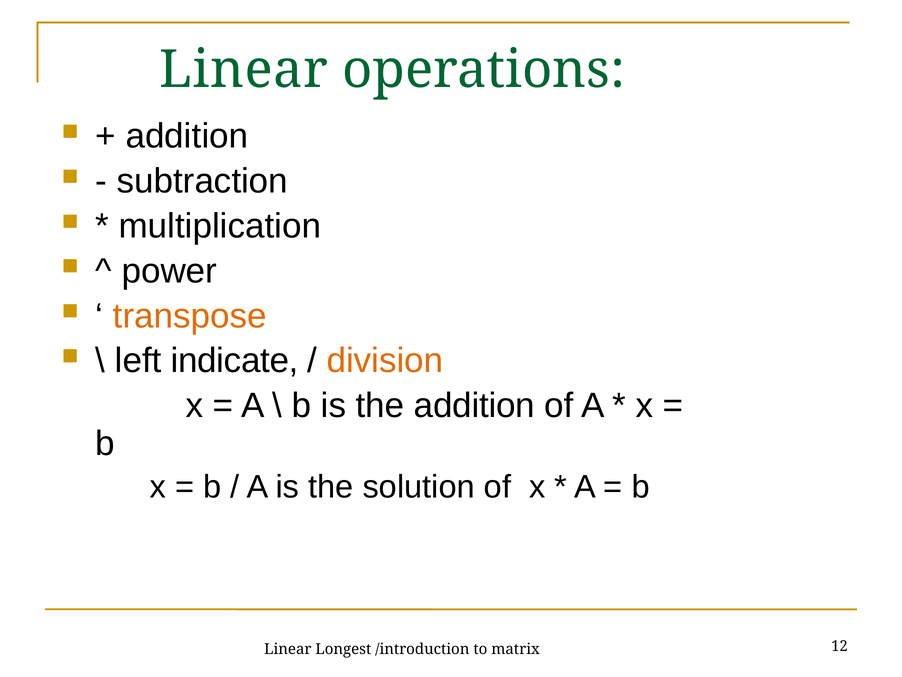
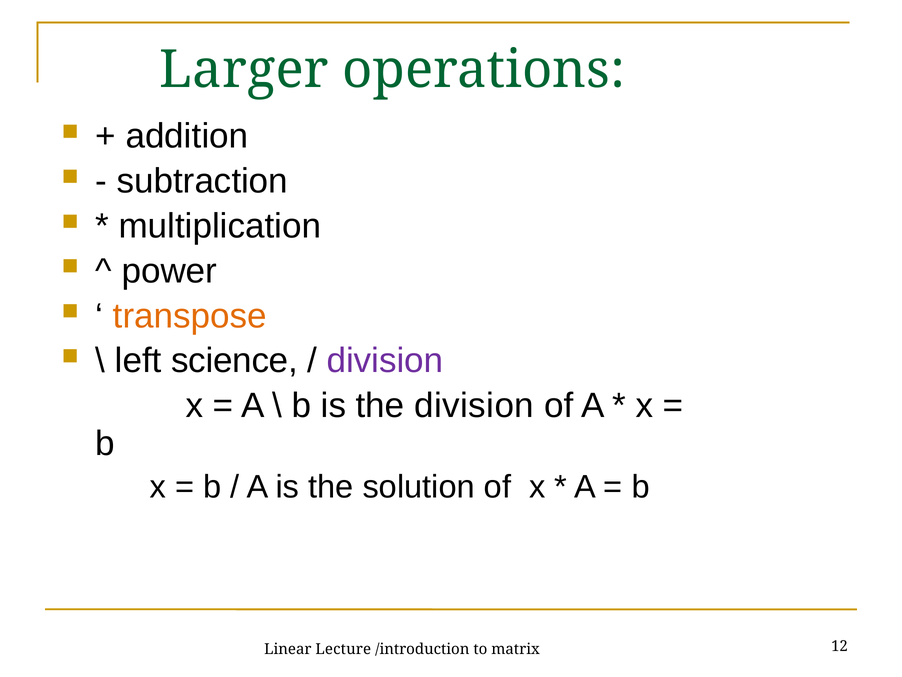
Linear: Linear -> Larger (244, 70)
indicate: indicate -> science (235, 361)
division colour: orange -> purple (385, 361)
the addition: addition -> division (474, 406)
Longest: Longest -> Lecture (343, 649)
